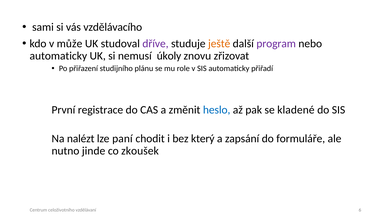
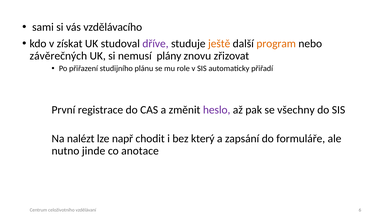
může: může -> získat (70, 44)
program colour: purple -> orange (276, 44)
automaticky: automaticky -> závěrečných (58, 56)
úkoly: úkoly -> plány (169, 56)
heslo colour: blue -> purple (217, 110)
kladené: kladené -> všechny (296, 110)
paní: paní -> např (123, 138)
zkoušek: zkoušek -> anotace (140, 151)
